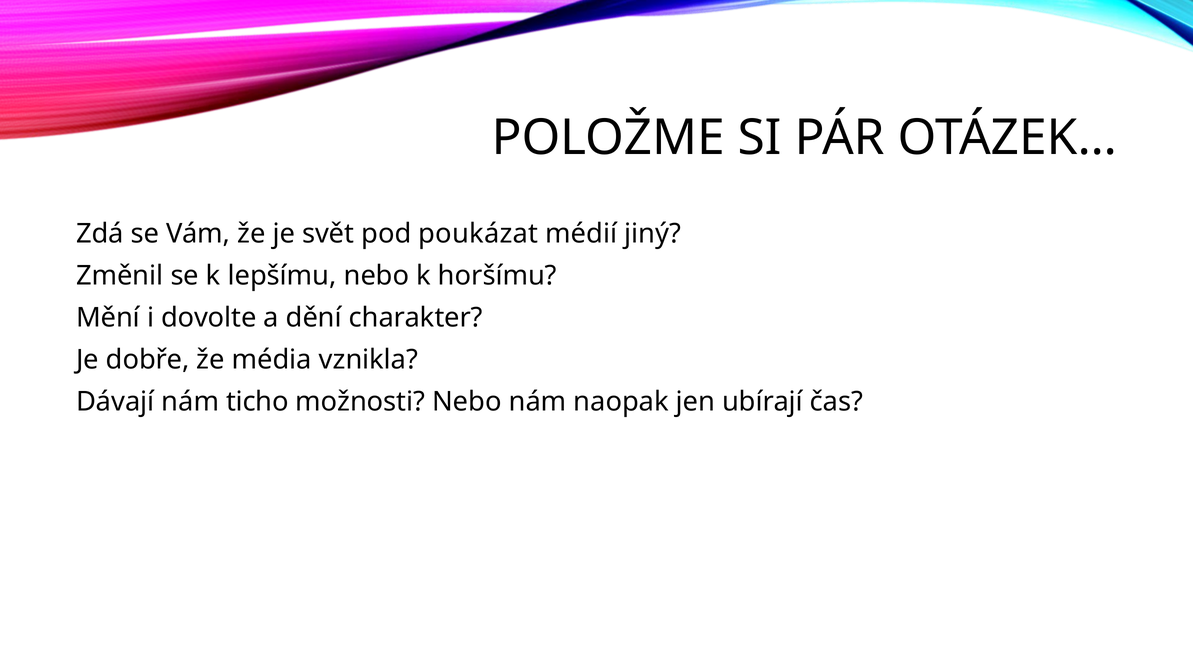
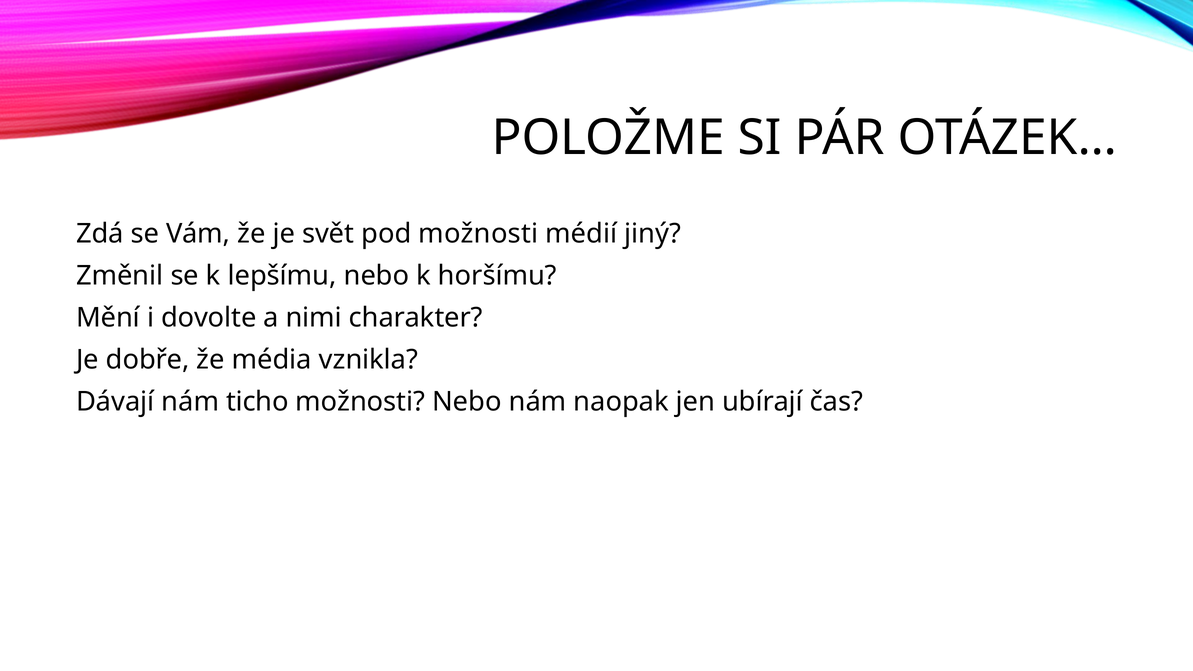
pod poukázat: poukázat -> možnosti (478, 234)
dění: dění -> nimi (314, 318)
